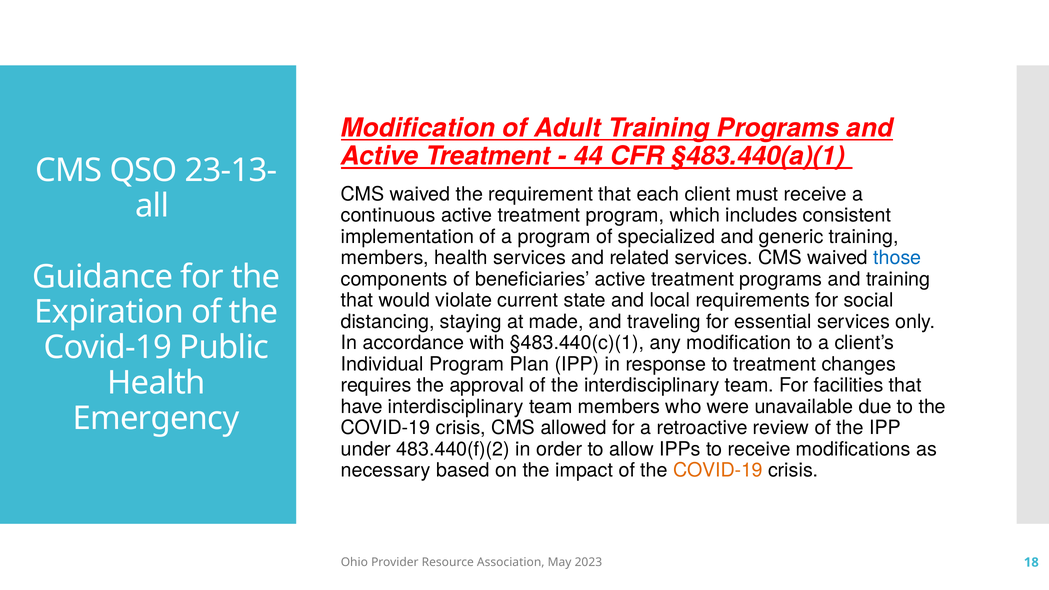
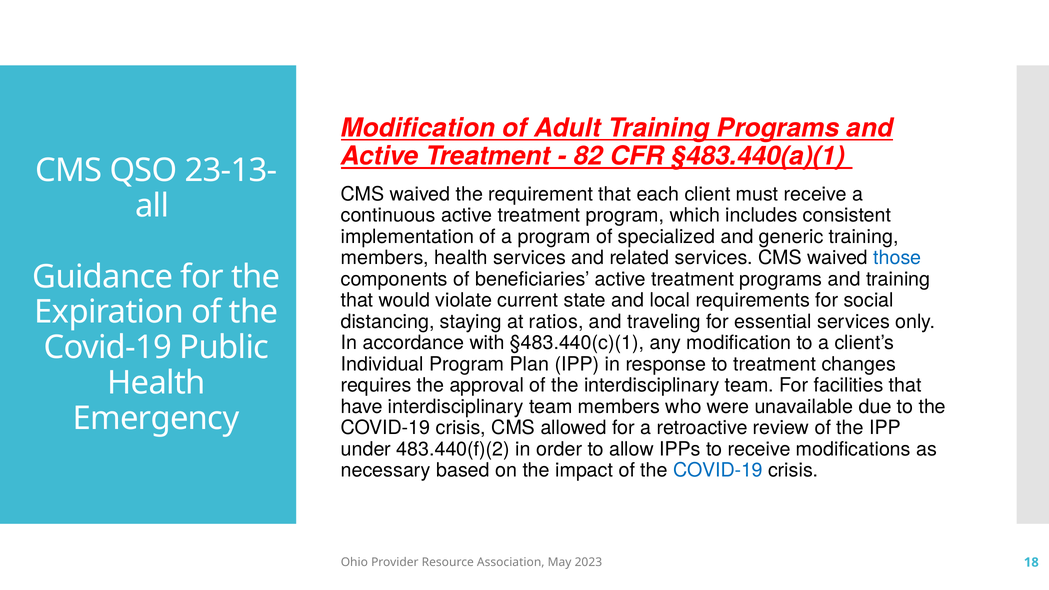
44: 44 -> 82 (588, 156)
made: made -> ratios (556, 322)
COVID-19 colour: orange -> blue (718, 470)
